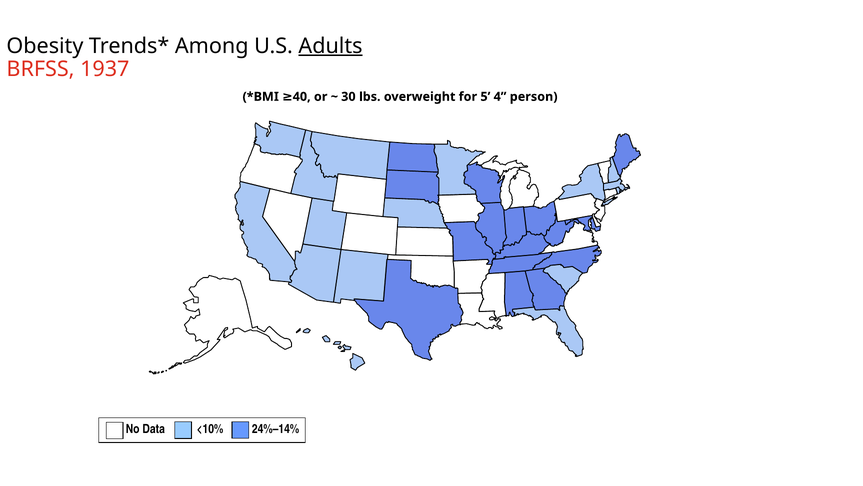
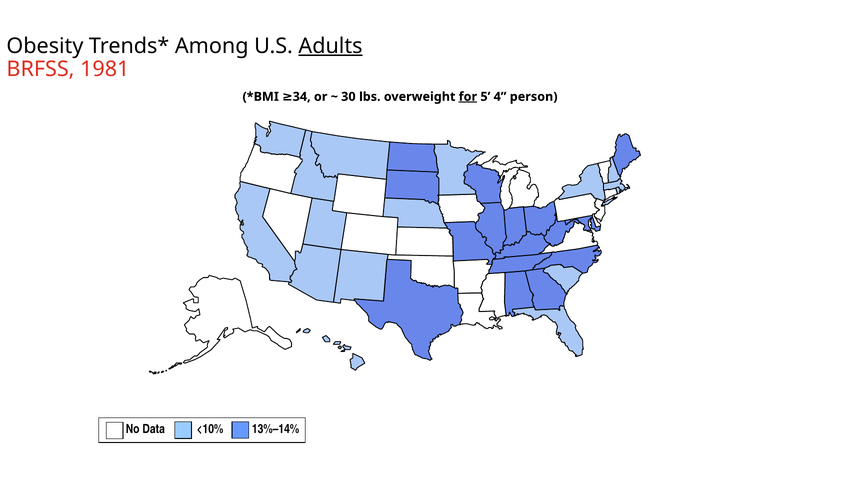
1937: 1937 -> 1981 (105, 69)
40: 40 -> 34 (302, 97)
for underline: none -> present (468, 97)
24%–14%: 24%–14% -> 13%–14% (276, 429)
